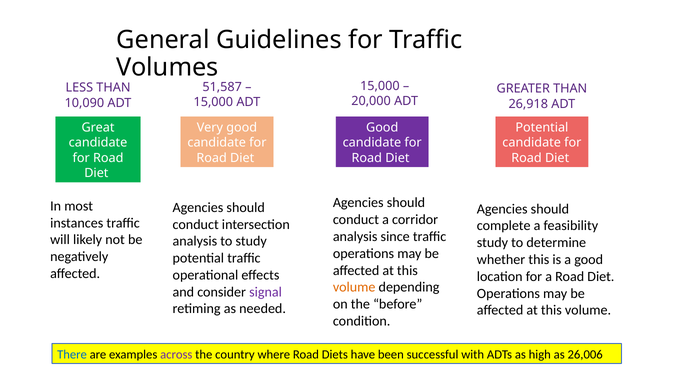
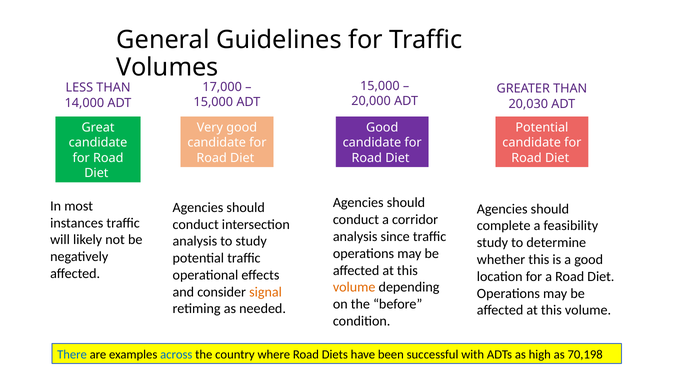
51,587: 51,587 -> 17,000 (222, 87)
10,090: 10,090 -> 14,000 (84, 103)
26,918: 26,918 -> 20,030 (528, 104)
signal colour: purple -> orange (266, 292)
across colour: purple -> blue (176, 354)
26,006: 26,006 -> 70,198 (585, 354)
